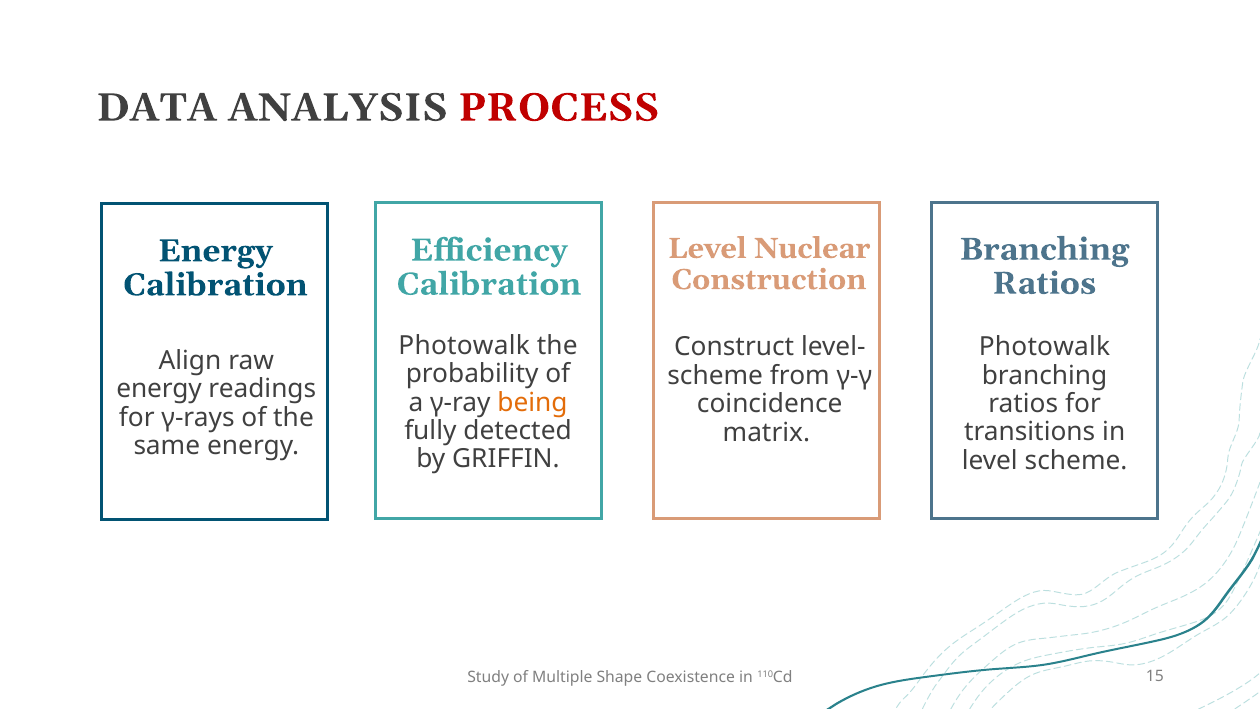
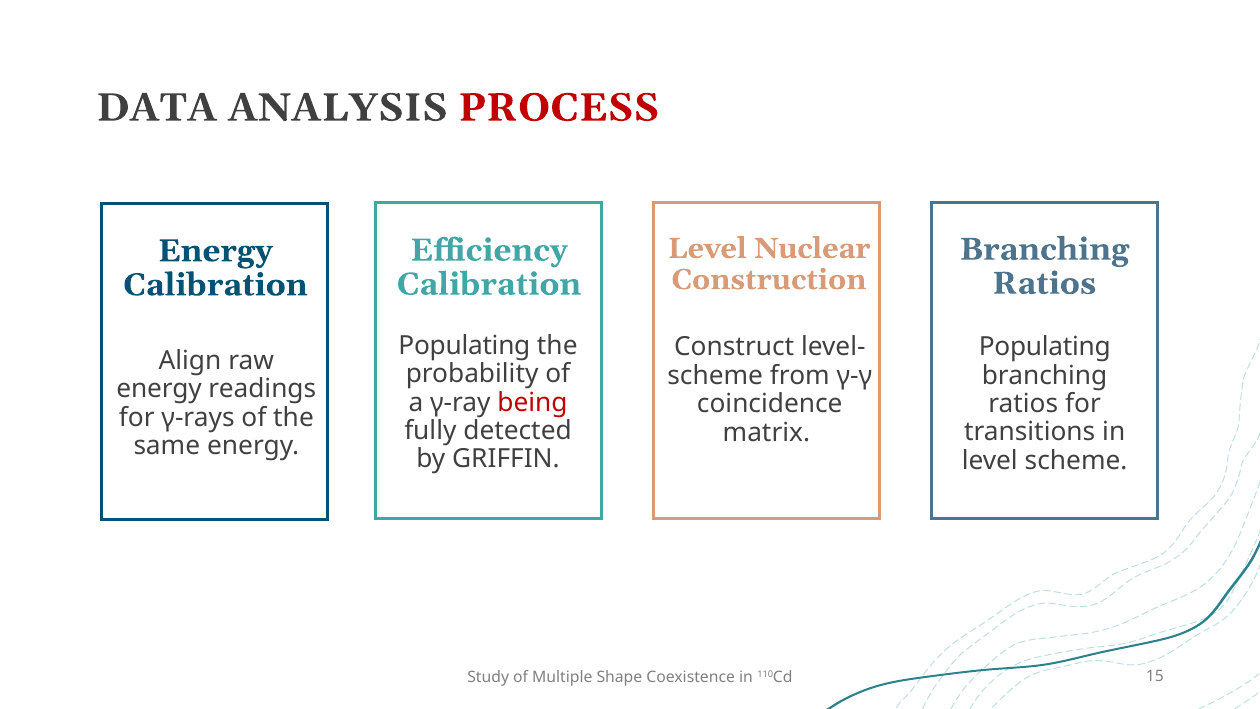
Photowalk: Photowalk -> Populating (464, 346)
Photowalk: Photowalk -> Populating (1045, 347)
being colour: orange -> red (532, 402)
